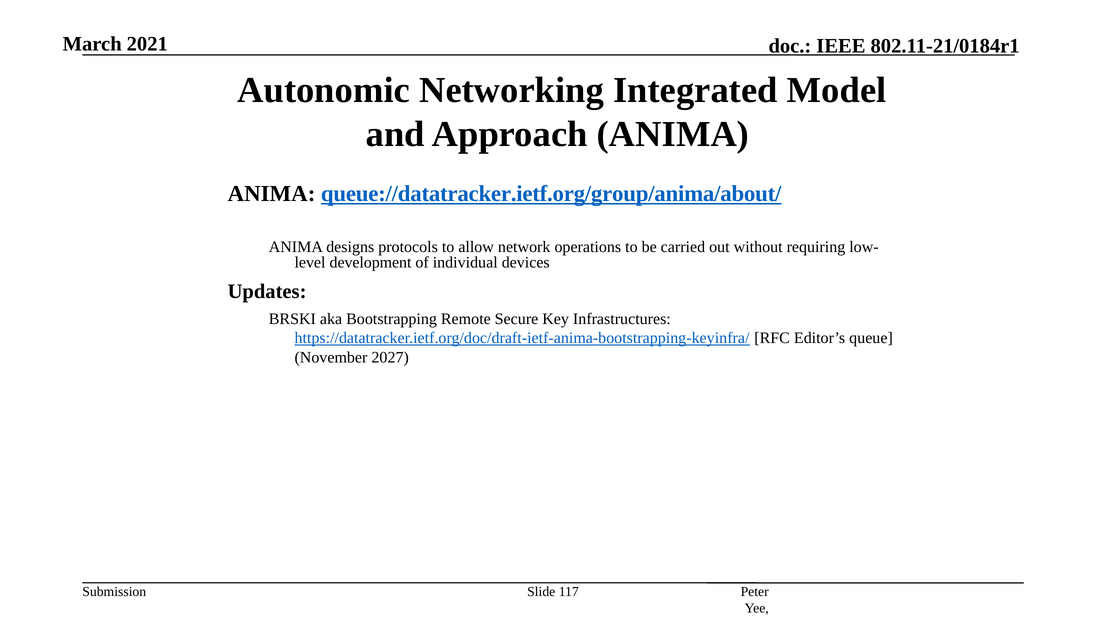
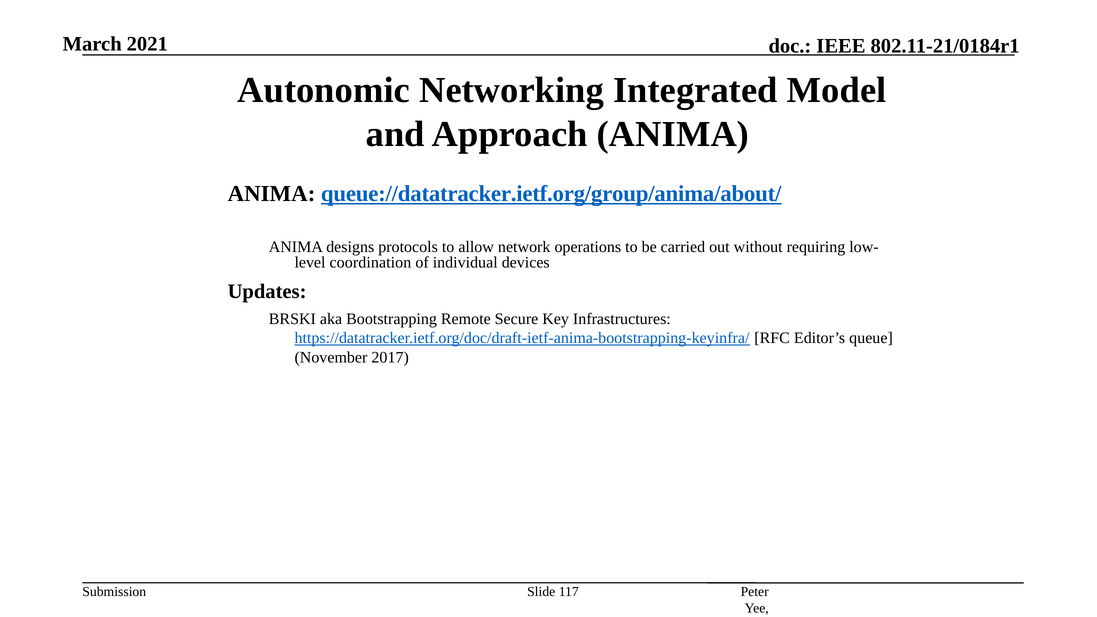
development: development -> coordination (370, 263)
2027: 2027 -> 2017 (390, 357)
